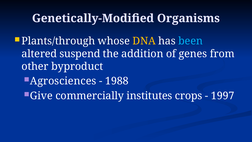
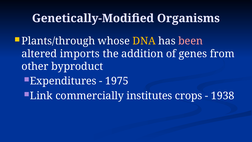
been colour: light blue -> pink (191, 41)
suspend: suspend -> imports (80, 54)
Agrosciences: Agrosciences -> Expenditures (63, 81)
1988: 1988 -> 1975 (117, 81)
Give: Give -> Link (41, 96)
1997: 1997 -> 1938 (223, 96)
